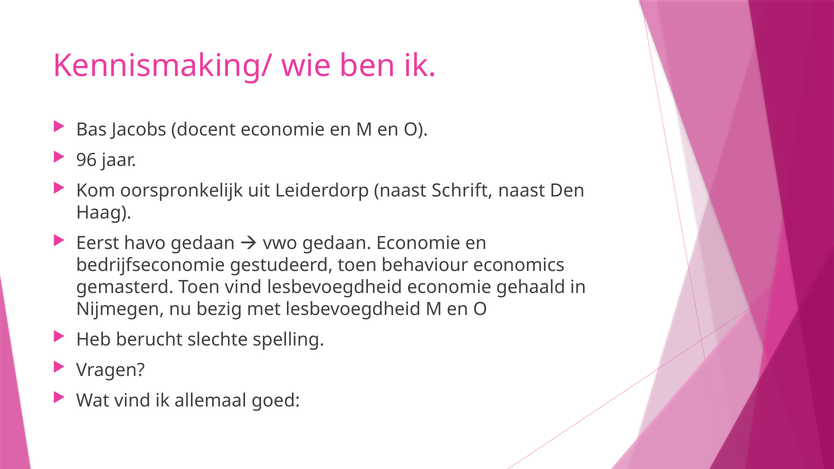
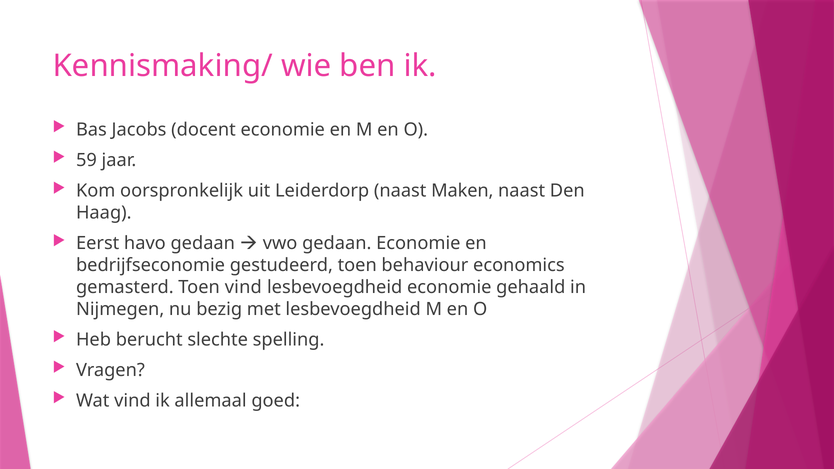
96: 96 -> 59 (86, 160)
Schrift: Schrift -> Maken (462, 191)
